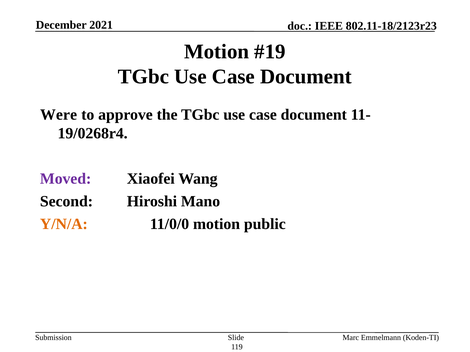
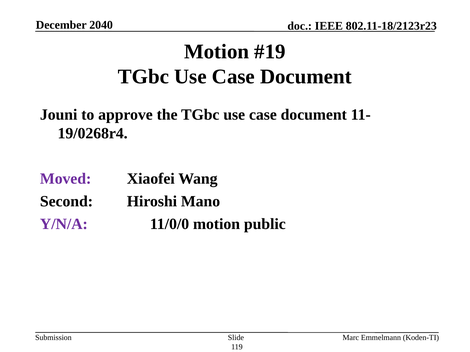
2021: 2021 -> 2040 (101, 25)
Were: Were -> Jouni (59, 115)
Y/N/A colour: orange -> purple (64, 224)
